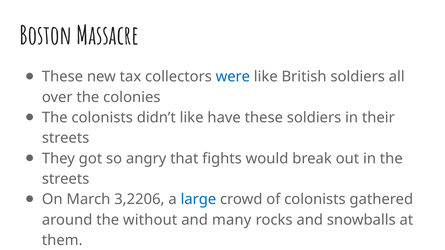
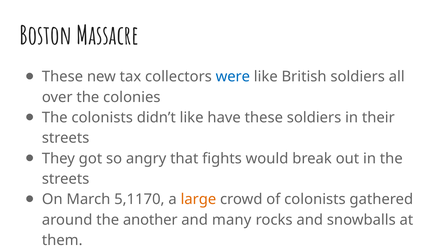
3,2206: 3,2206 -> 5,1170 (139, 200)
large colour: blue -> orange (198, 200)
without: without -> another (150, 220)
